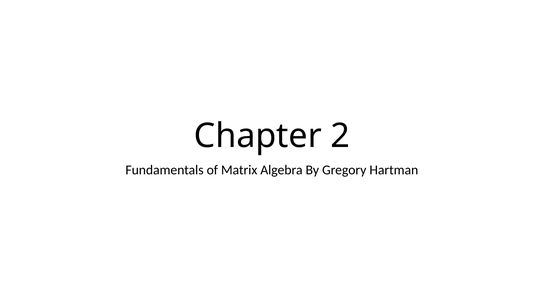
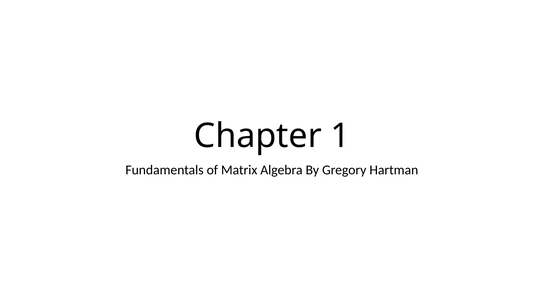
2: 2 -> 1 (340, 136)
